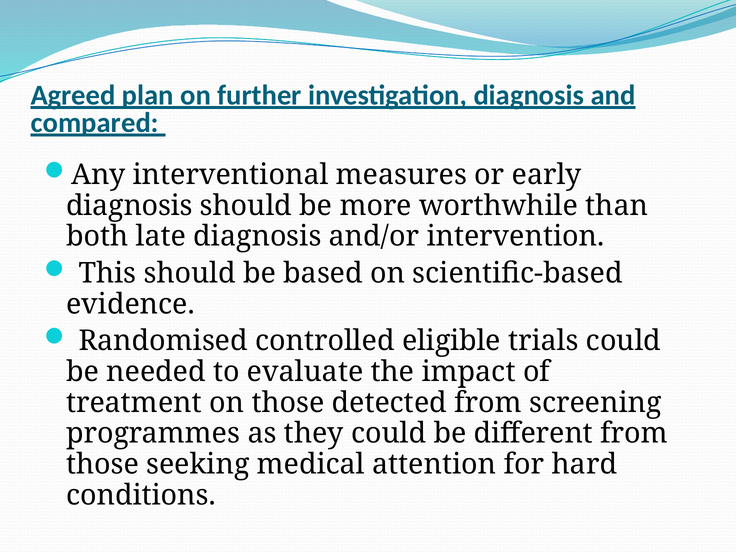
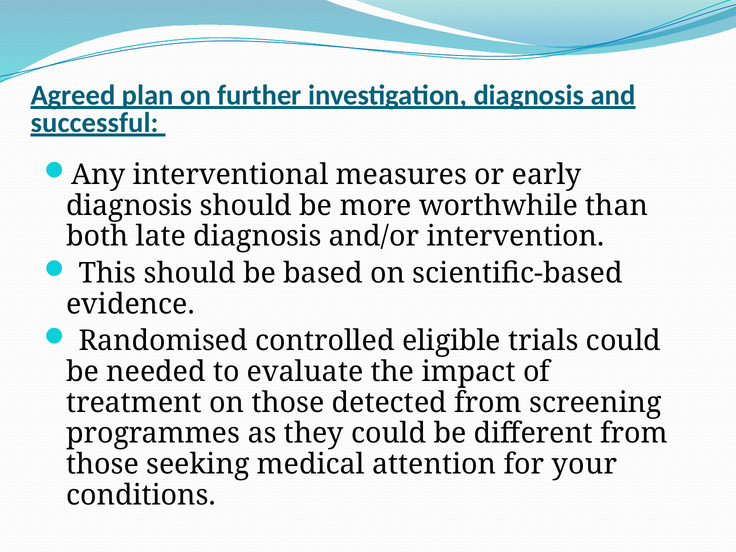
compared: compared -> successful (95, 123)
hard: hard -> your (585, 464)
